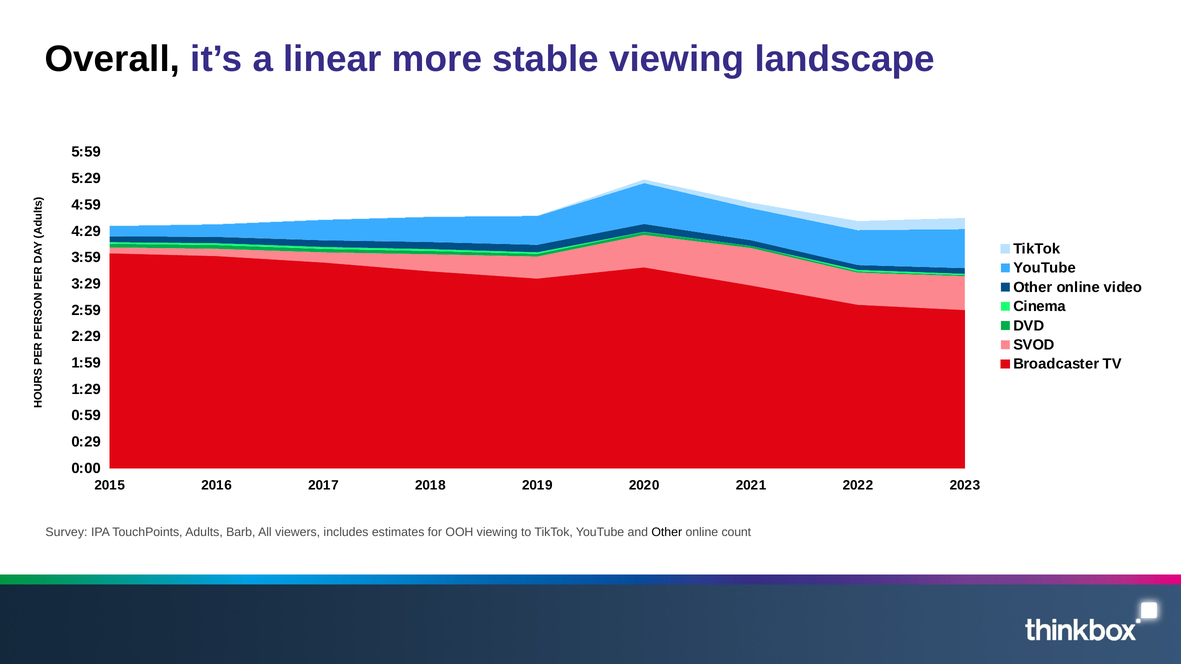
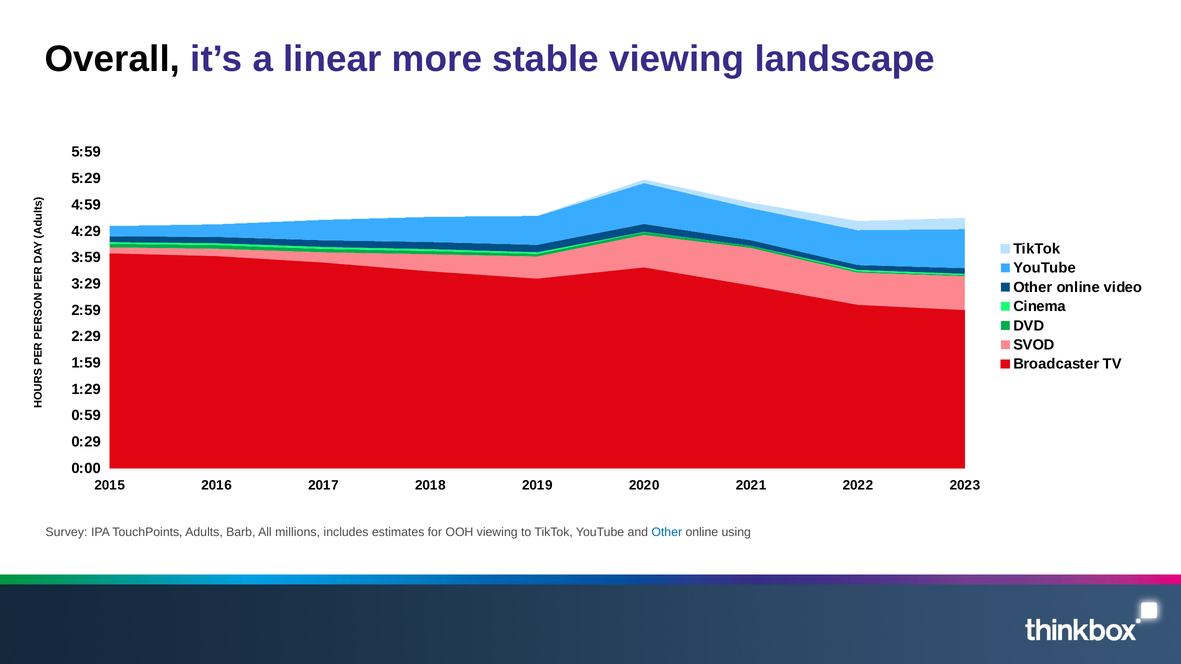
viewers: viewers -> millions (298, 532)
Other colour: black -> blue (667, 532)
count: count -> using (736, 532)
